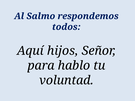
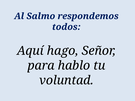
hijos: hijos -> hago (63, 51)
